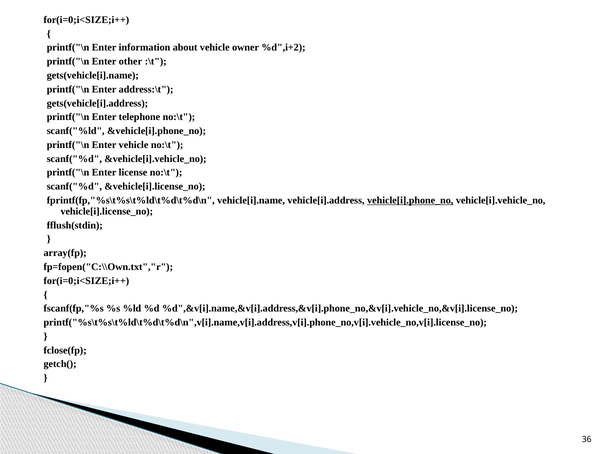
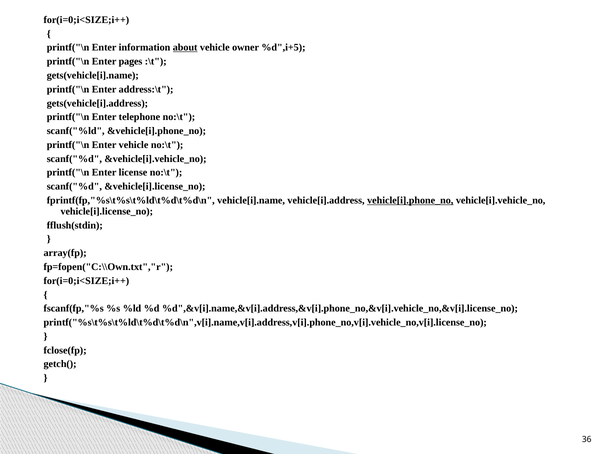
about underline: none -> present (185, 48)
%d",i+2: %d",i+2 -> %d",i+5 (283, 48)
other: other -> pages (131, 62)
